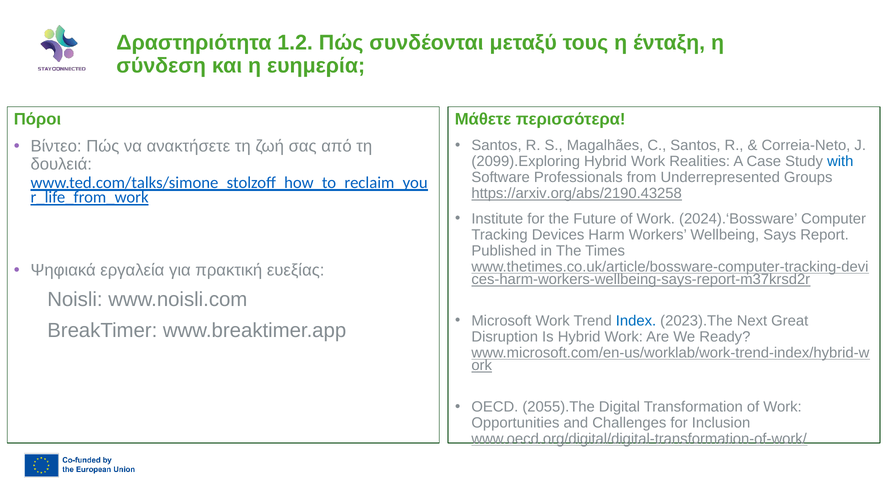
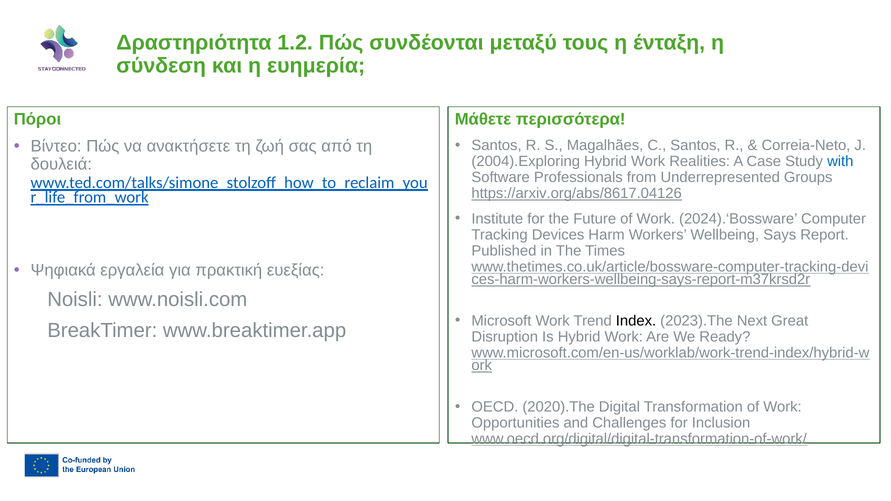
2099).Exploring: 2099).Exploring -> 2004).Exploring (526, 161)
https://arxiv.org/abs/2190.43258: https://arxiv.org/abs/2190.43258 -> https://arxiv.org/abs/8617.04126 (577, 193)
Index colour: blue -> black (636, 321)
2055).The: 2055).The -> 2020).The (559, 407)
